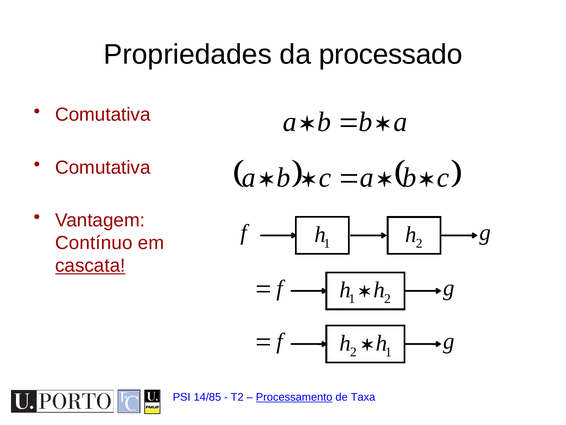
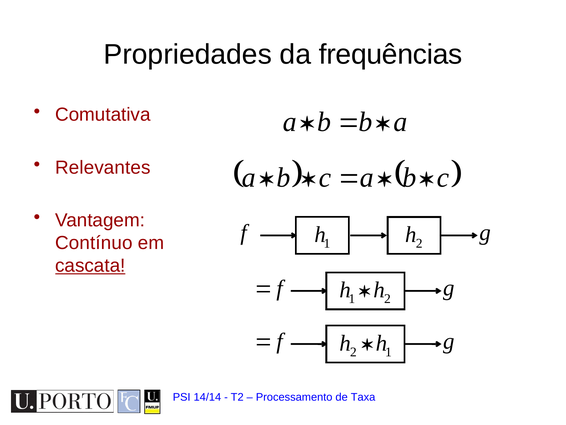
processado: processado -> frequências (391, 54)
Comutativa: Comutativa -> Relevantes (103, 167)
14/85: 14/85 -> 14/14 (207, 397)
Processamento underline: present -> none (294, 397)
